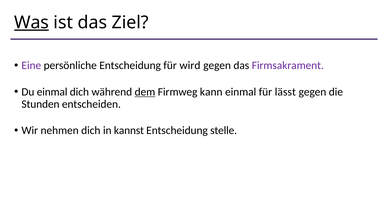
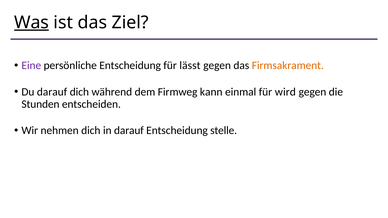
wird: wird -> lässt (190, 66)
Firmsakrament colour: purple -> orange (288, 66)
Du einmal: einmal -> darauf (52, 92)
dem underline: present -> none (145, 92)
lässt: lässt -> wird (285, 92)
in kannst: kannst -> darauf (129, 131)
